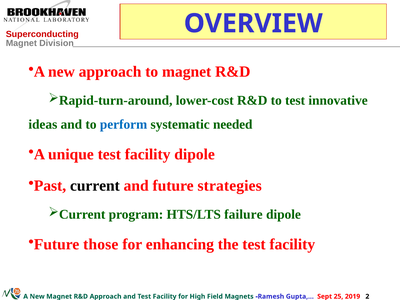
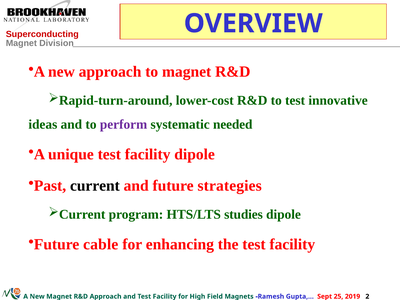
perform colour: blue -> purple (124, 124)
failure: failure -> studies (244, 214)
those: those -> cable (101, 245)
